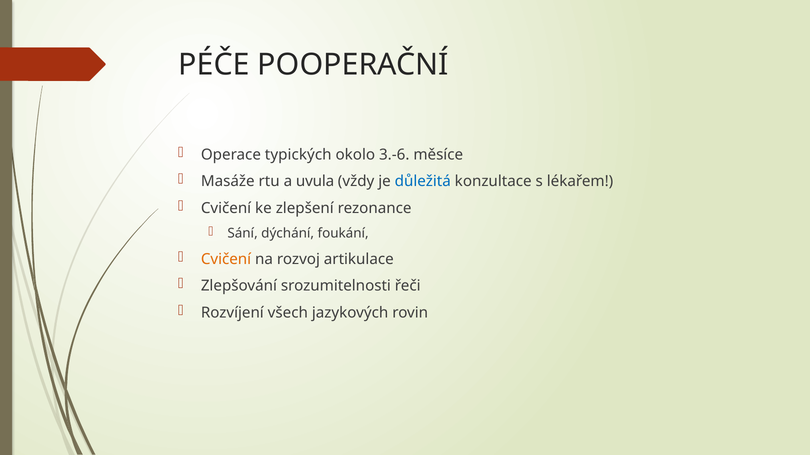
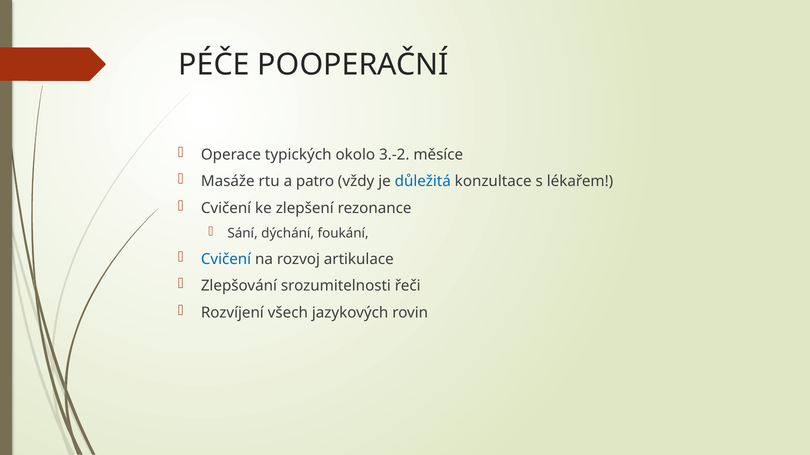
3.-6: 3.-6 -> 3.-2 (394, 155)
uvula: uvula -> patro (315, 182)
Cvičení colour: orange -> blue (226, 260)
